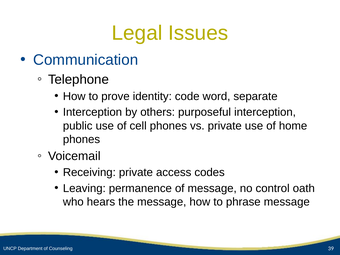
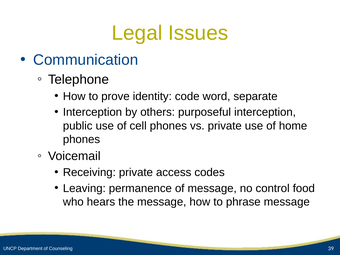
oath: oath -> food (304, 188)
